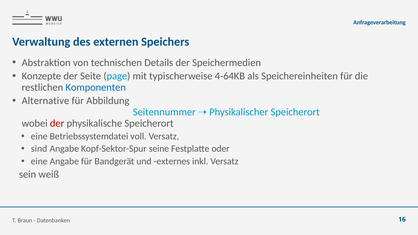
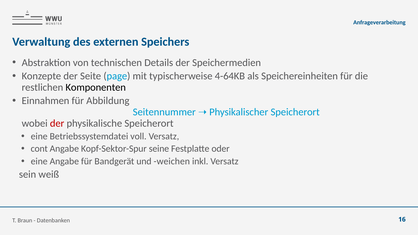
Komponenten colour: blue -> black (96, 87)
Alternative: Alternative -> Einnahmen (46, 101)
sind: sind -> cont (39, 149)
externes: externes -> weichen (172, 161)
